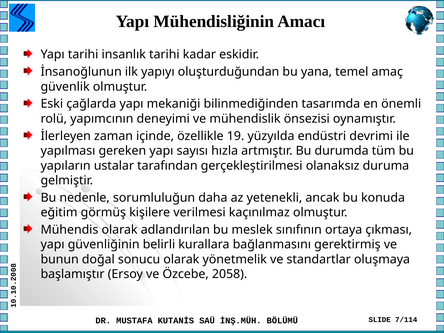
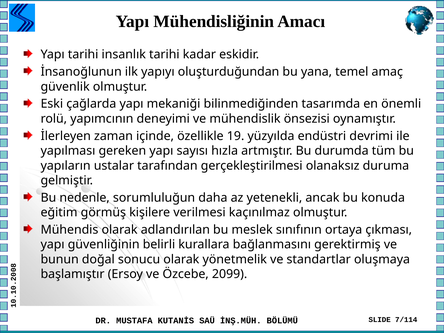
2058: 2058 -> 2099 (230, 274)
